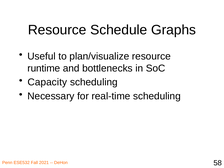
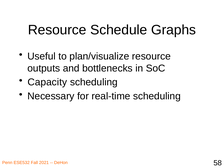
runtime: runtime -> outputs (44, 68)
